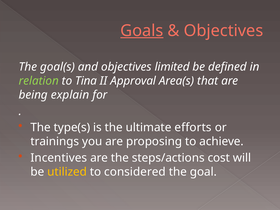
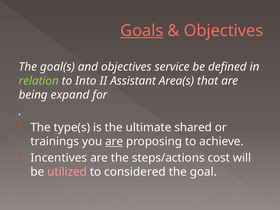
limited: limited -> service (172, 67)
Tina: Tina -> Into (86, 81)
Approval: Approval -> Assistant (133, 81)
explain: explain -> expand (70, 95)
efforts: efforts -> shared (193, 128)
are underline: none -> present (114, 142)
utilized colour: yellow -> pink (67, 172)
